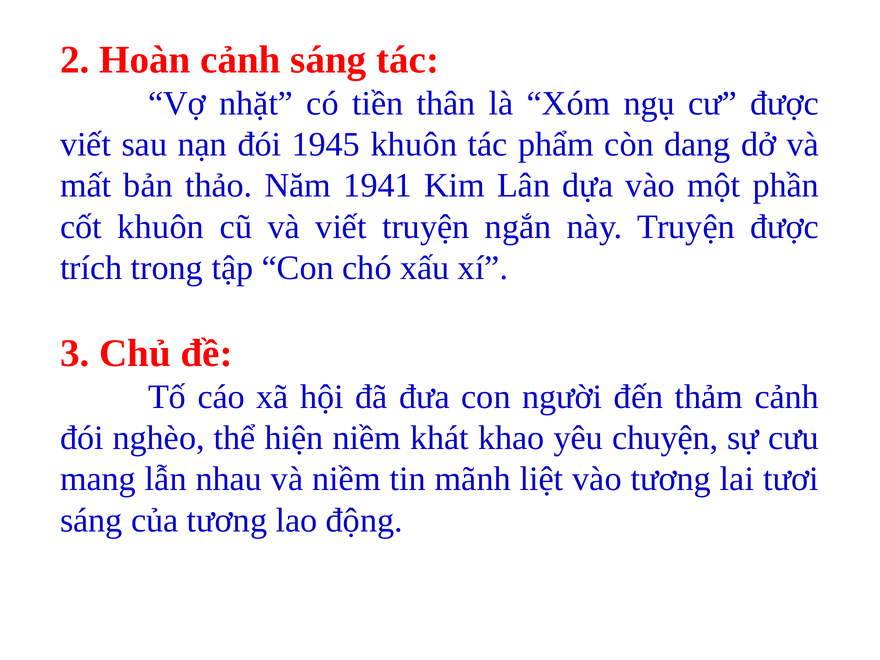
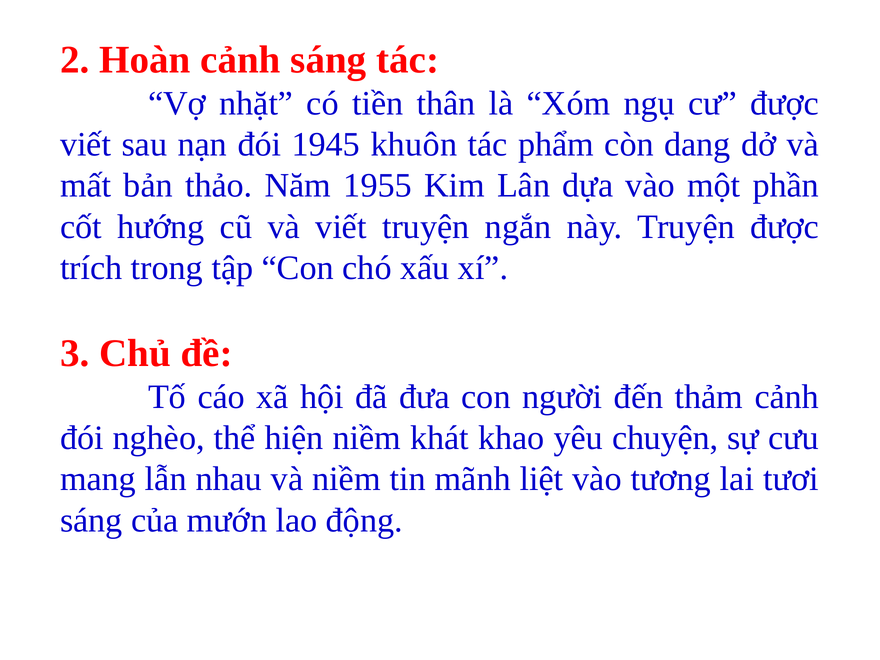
1941: 1941 -> 1955 (378, 186)
cốt khuôn: khuôn -> hướng (161, 227)
của tương: tương -> mướn (227, 520)
